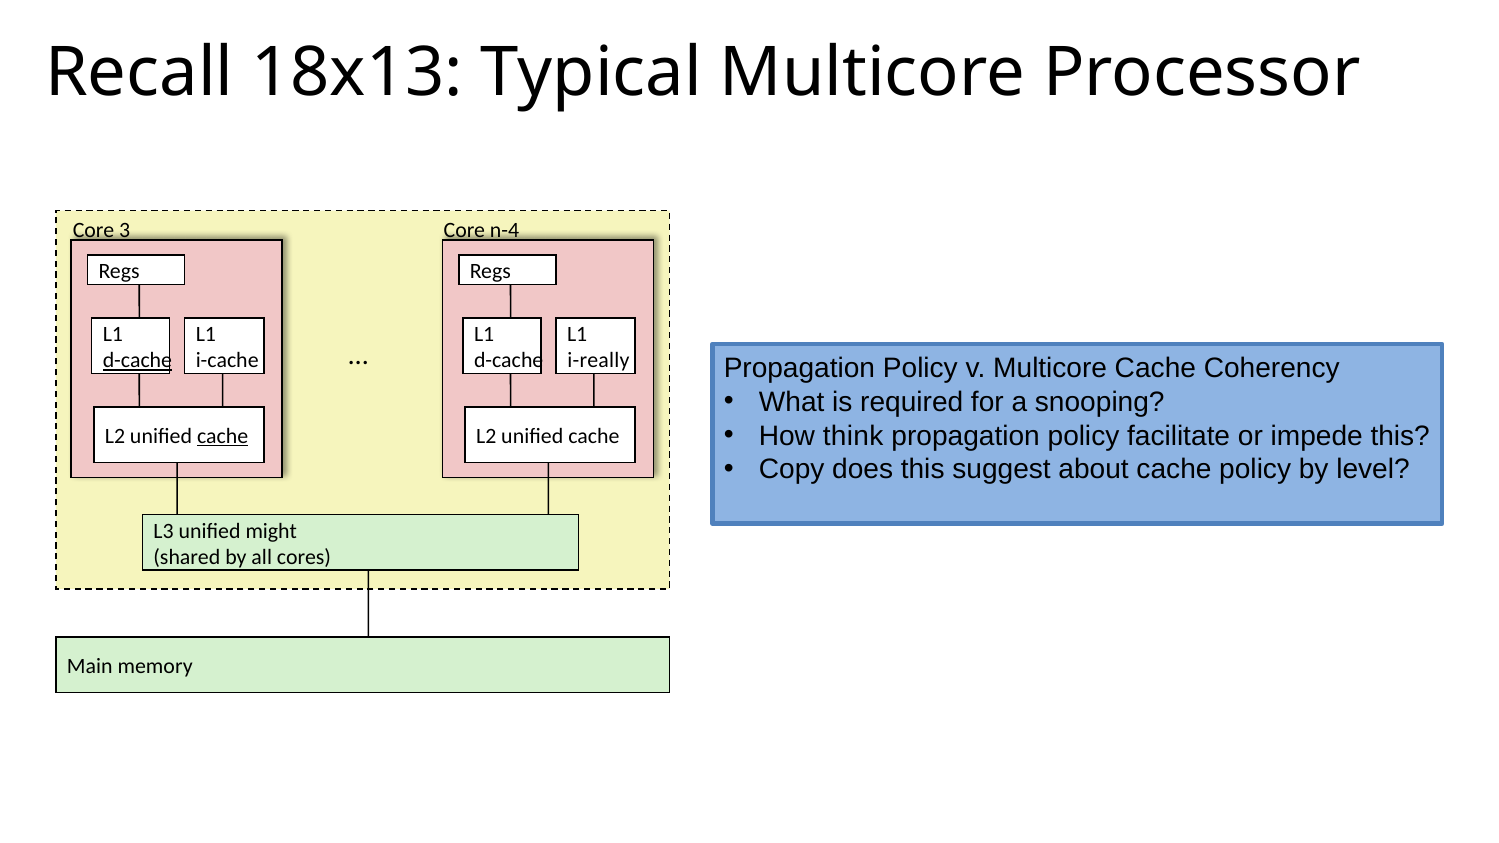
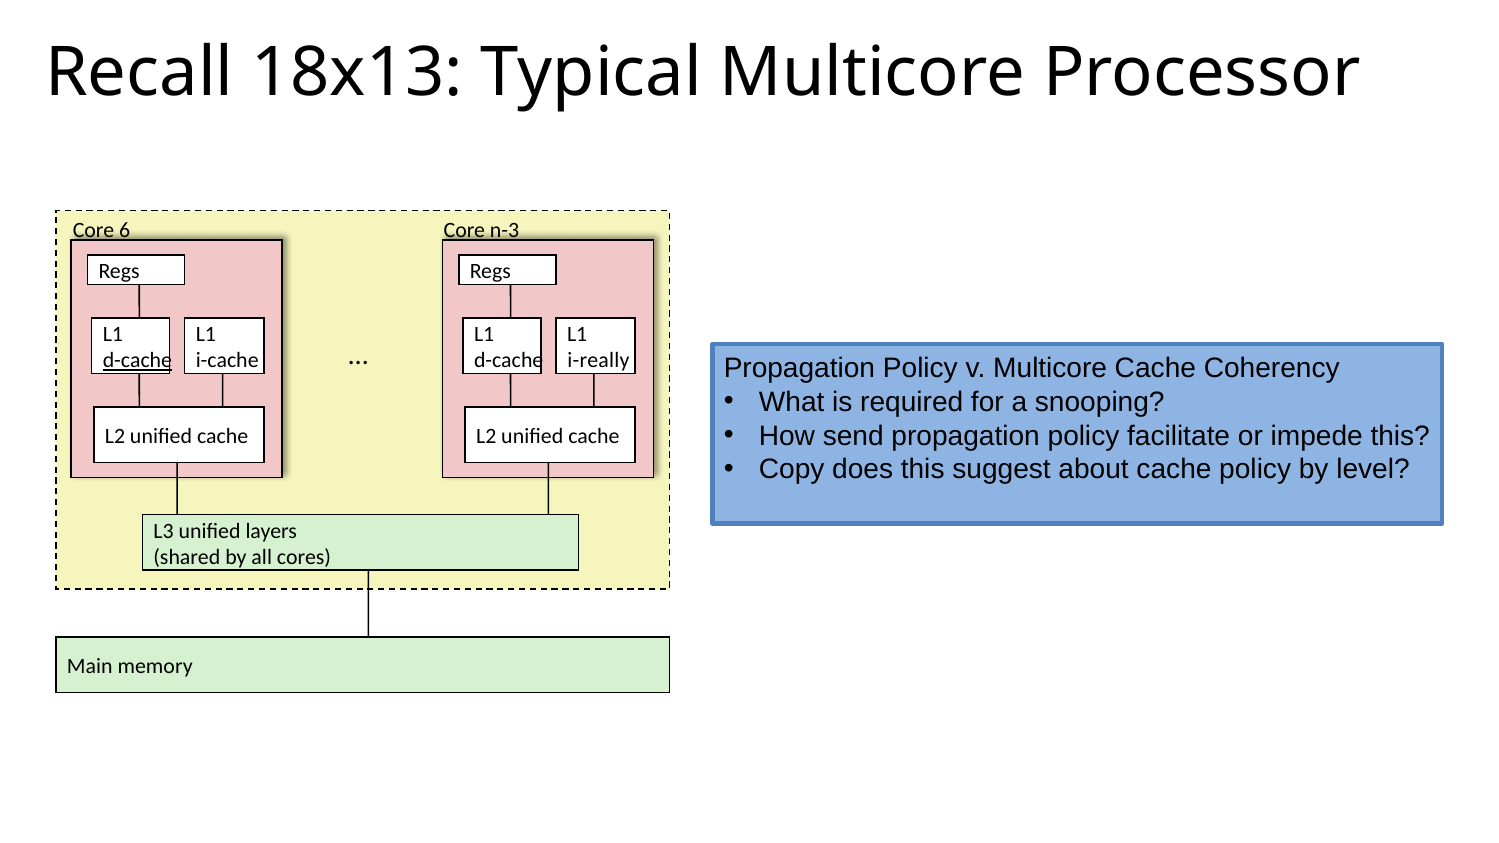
3: 3 -> 6 (125, 231)
n-4: n-4 -> n-3 (505, 231)
think: think -> send (853, 436)
cache underline: present -> none (223, 437)
might: might -> layers (271, 531)
